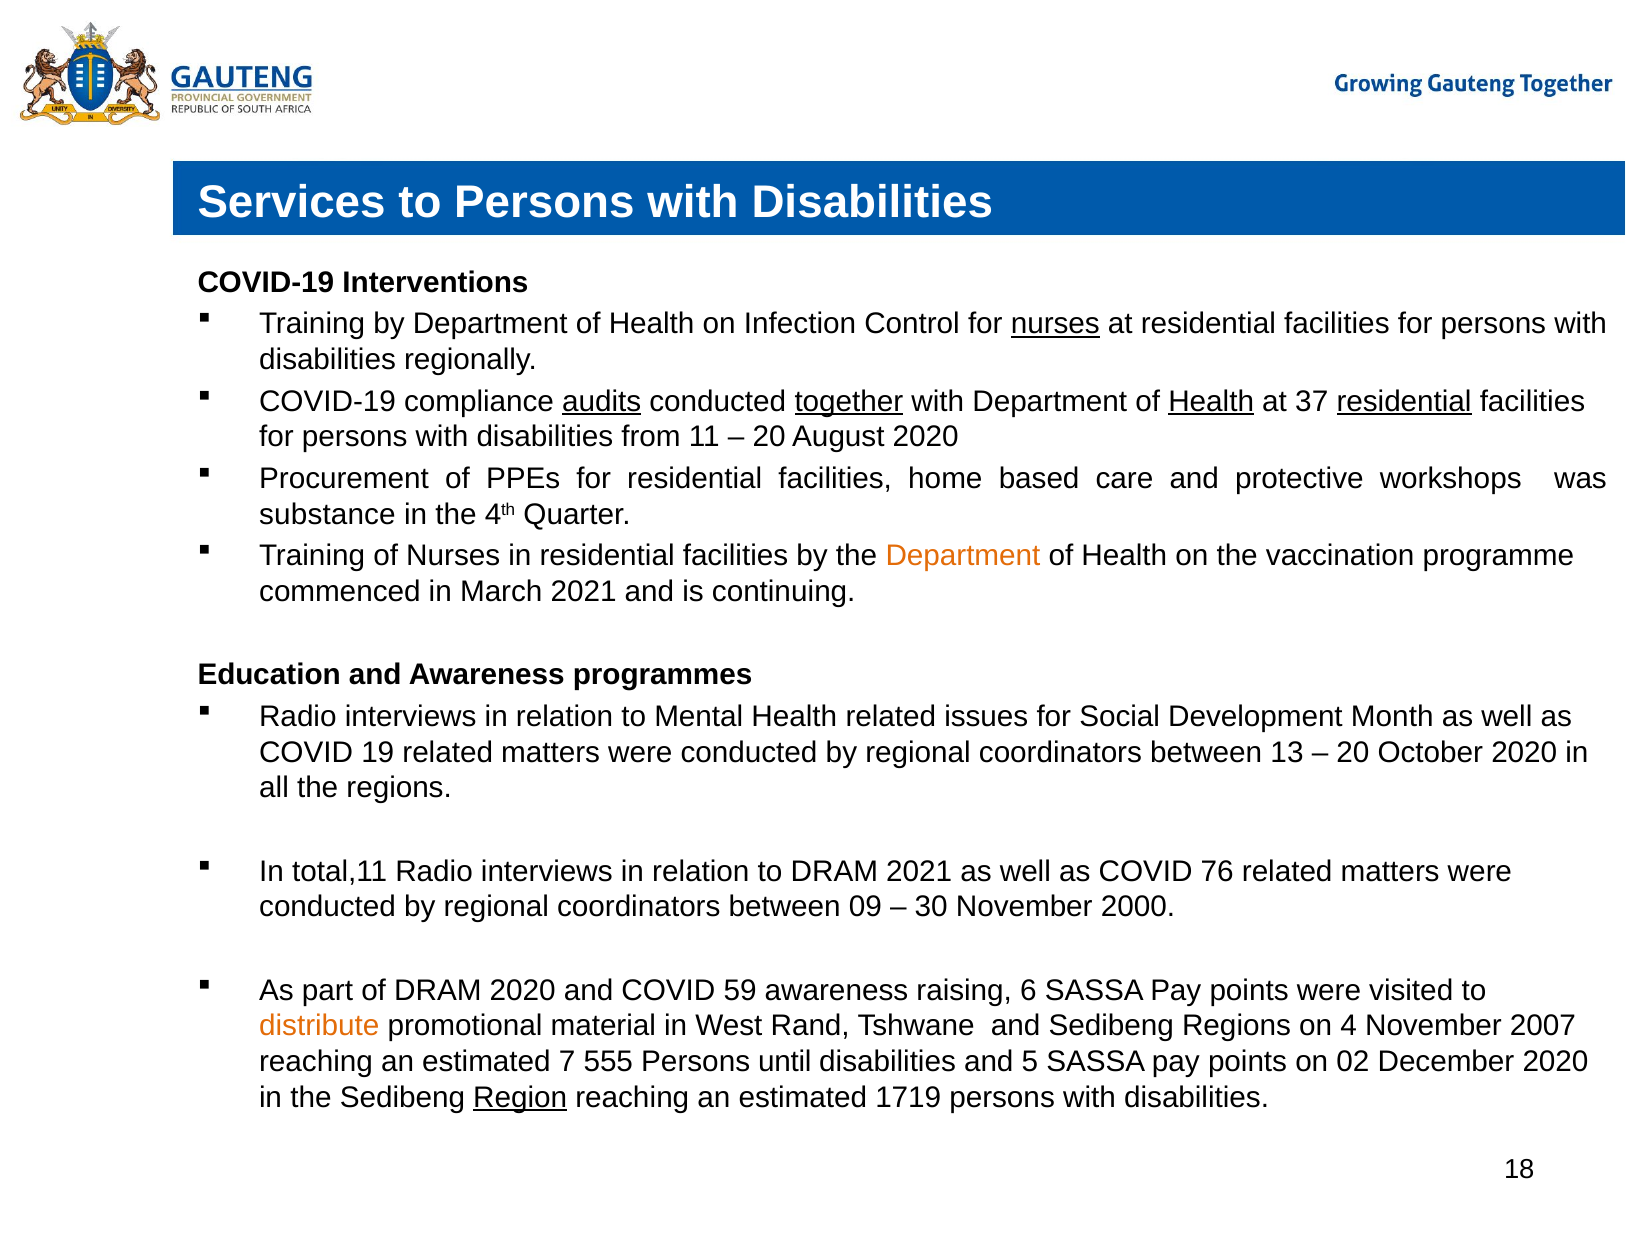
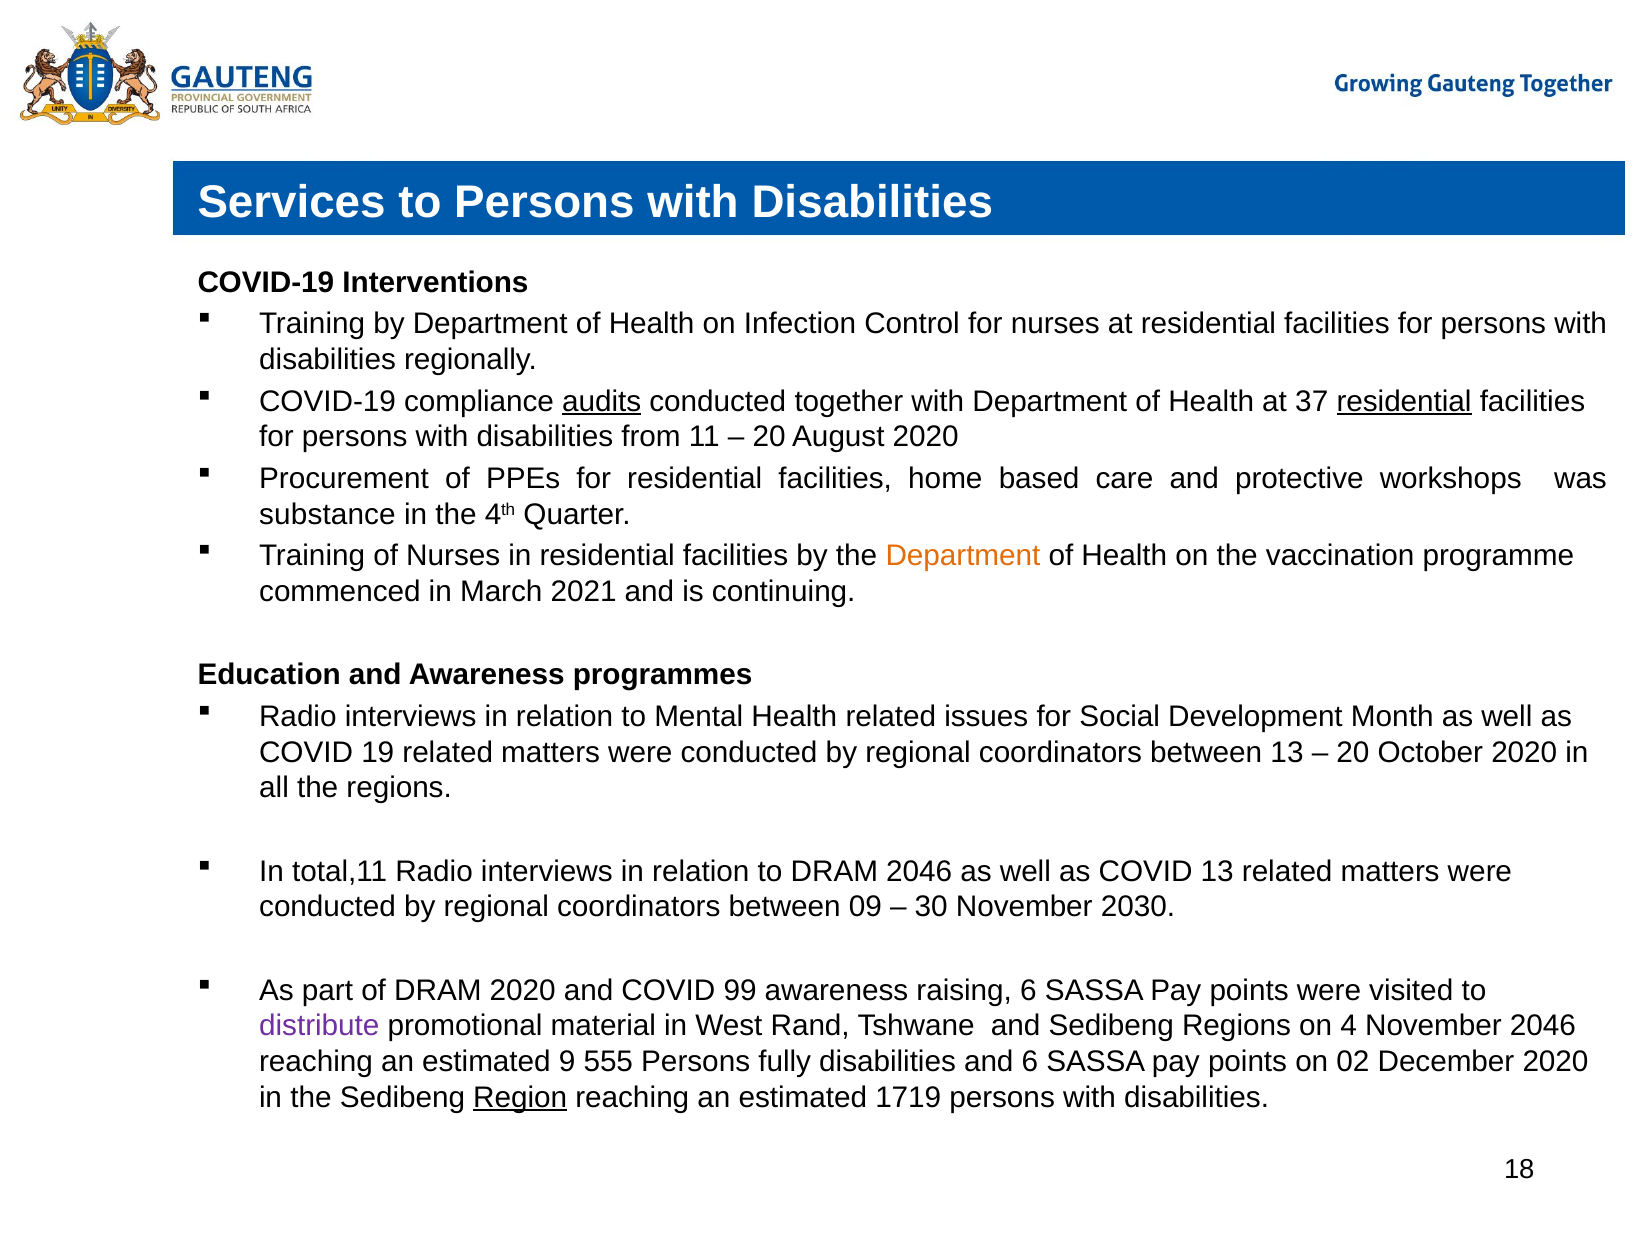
nurses underline: present -> none (1055, 324)
together underline: present -> none (849, 401)
Health underline: present -> none (1211, 401)
DRAM 2021: 2021 -> 2046 (919, 871)
COVID 76: 76 -> 13 (1217, 871)
2000: 2000 -> 2030 (1138, 907)
59: 59 -> 99 (740, 990)
distribute colour: orange -> purple (319, 1026)
November 2007: 2007 -> 2046 (1543, 1026)
7: 7 -> 9 (567, 1062)
until: until -> fully (785, 1062)
and 5: 5 -> 6 (1030, 1062)
